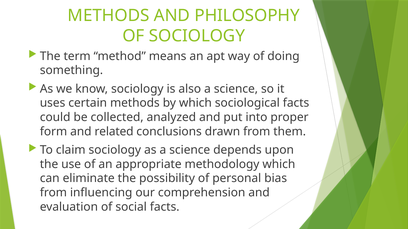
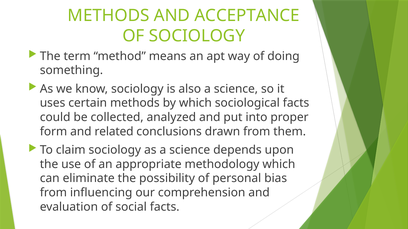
PHILOSOPHY: PHILOSOPHY -> ACCEPTANCE (247, 15)
